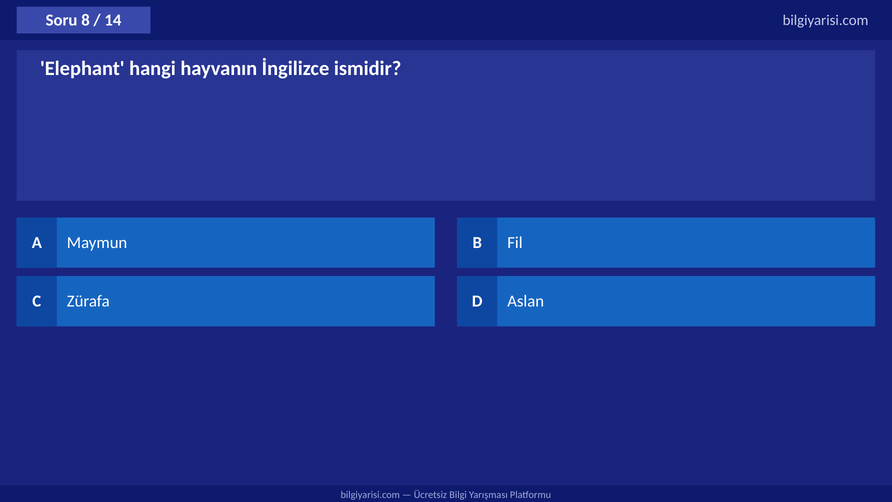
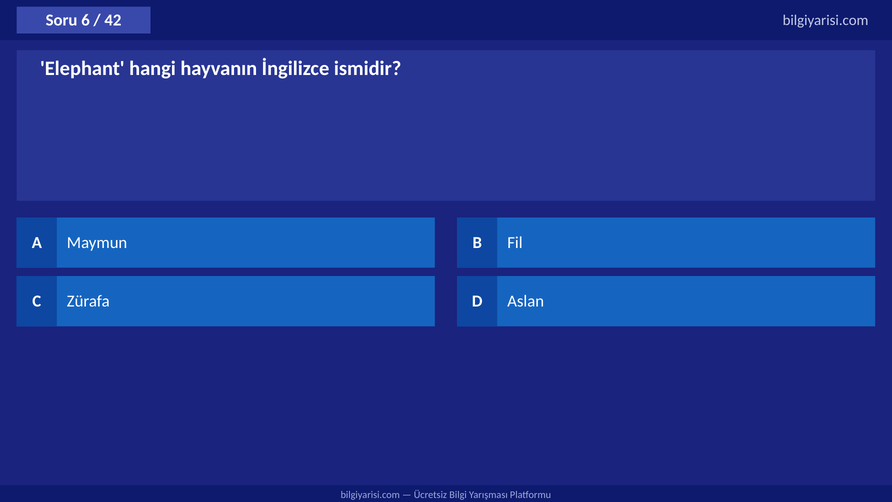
8: 8 -> 6 (85, 20)
14: 14 -> 42 (113, 20)
